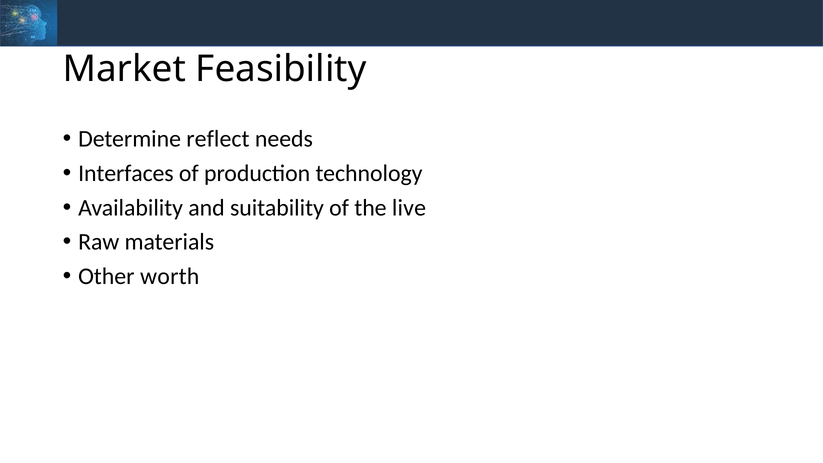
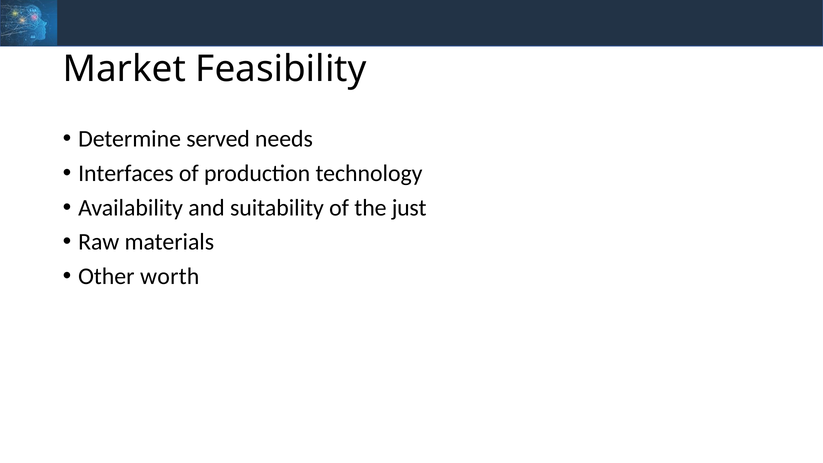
reflect: reflect -> served (218, 139)
live: live -> just (409, 208)
